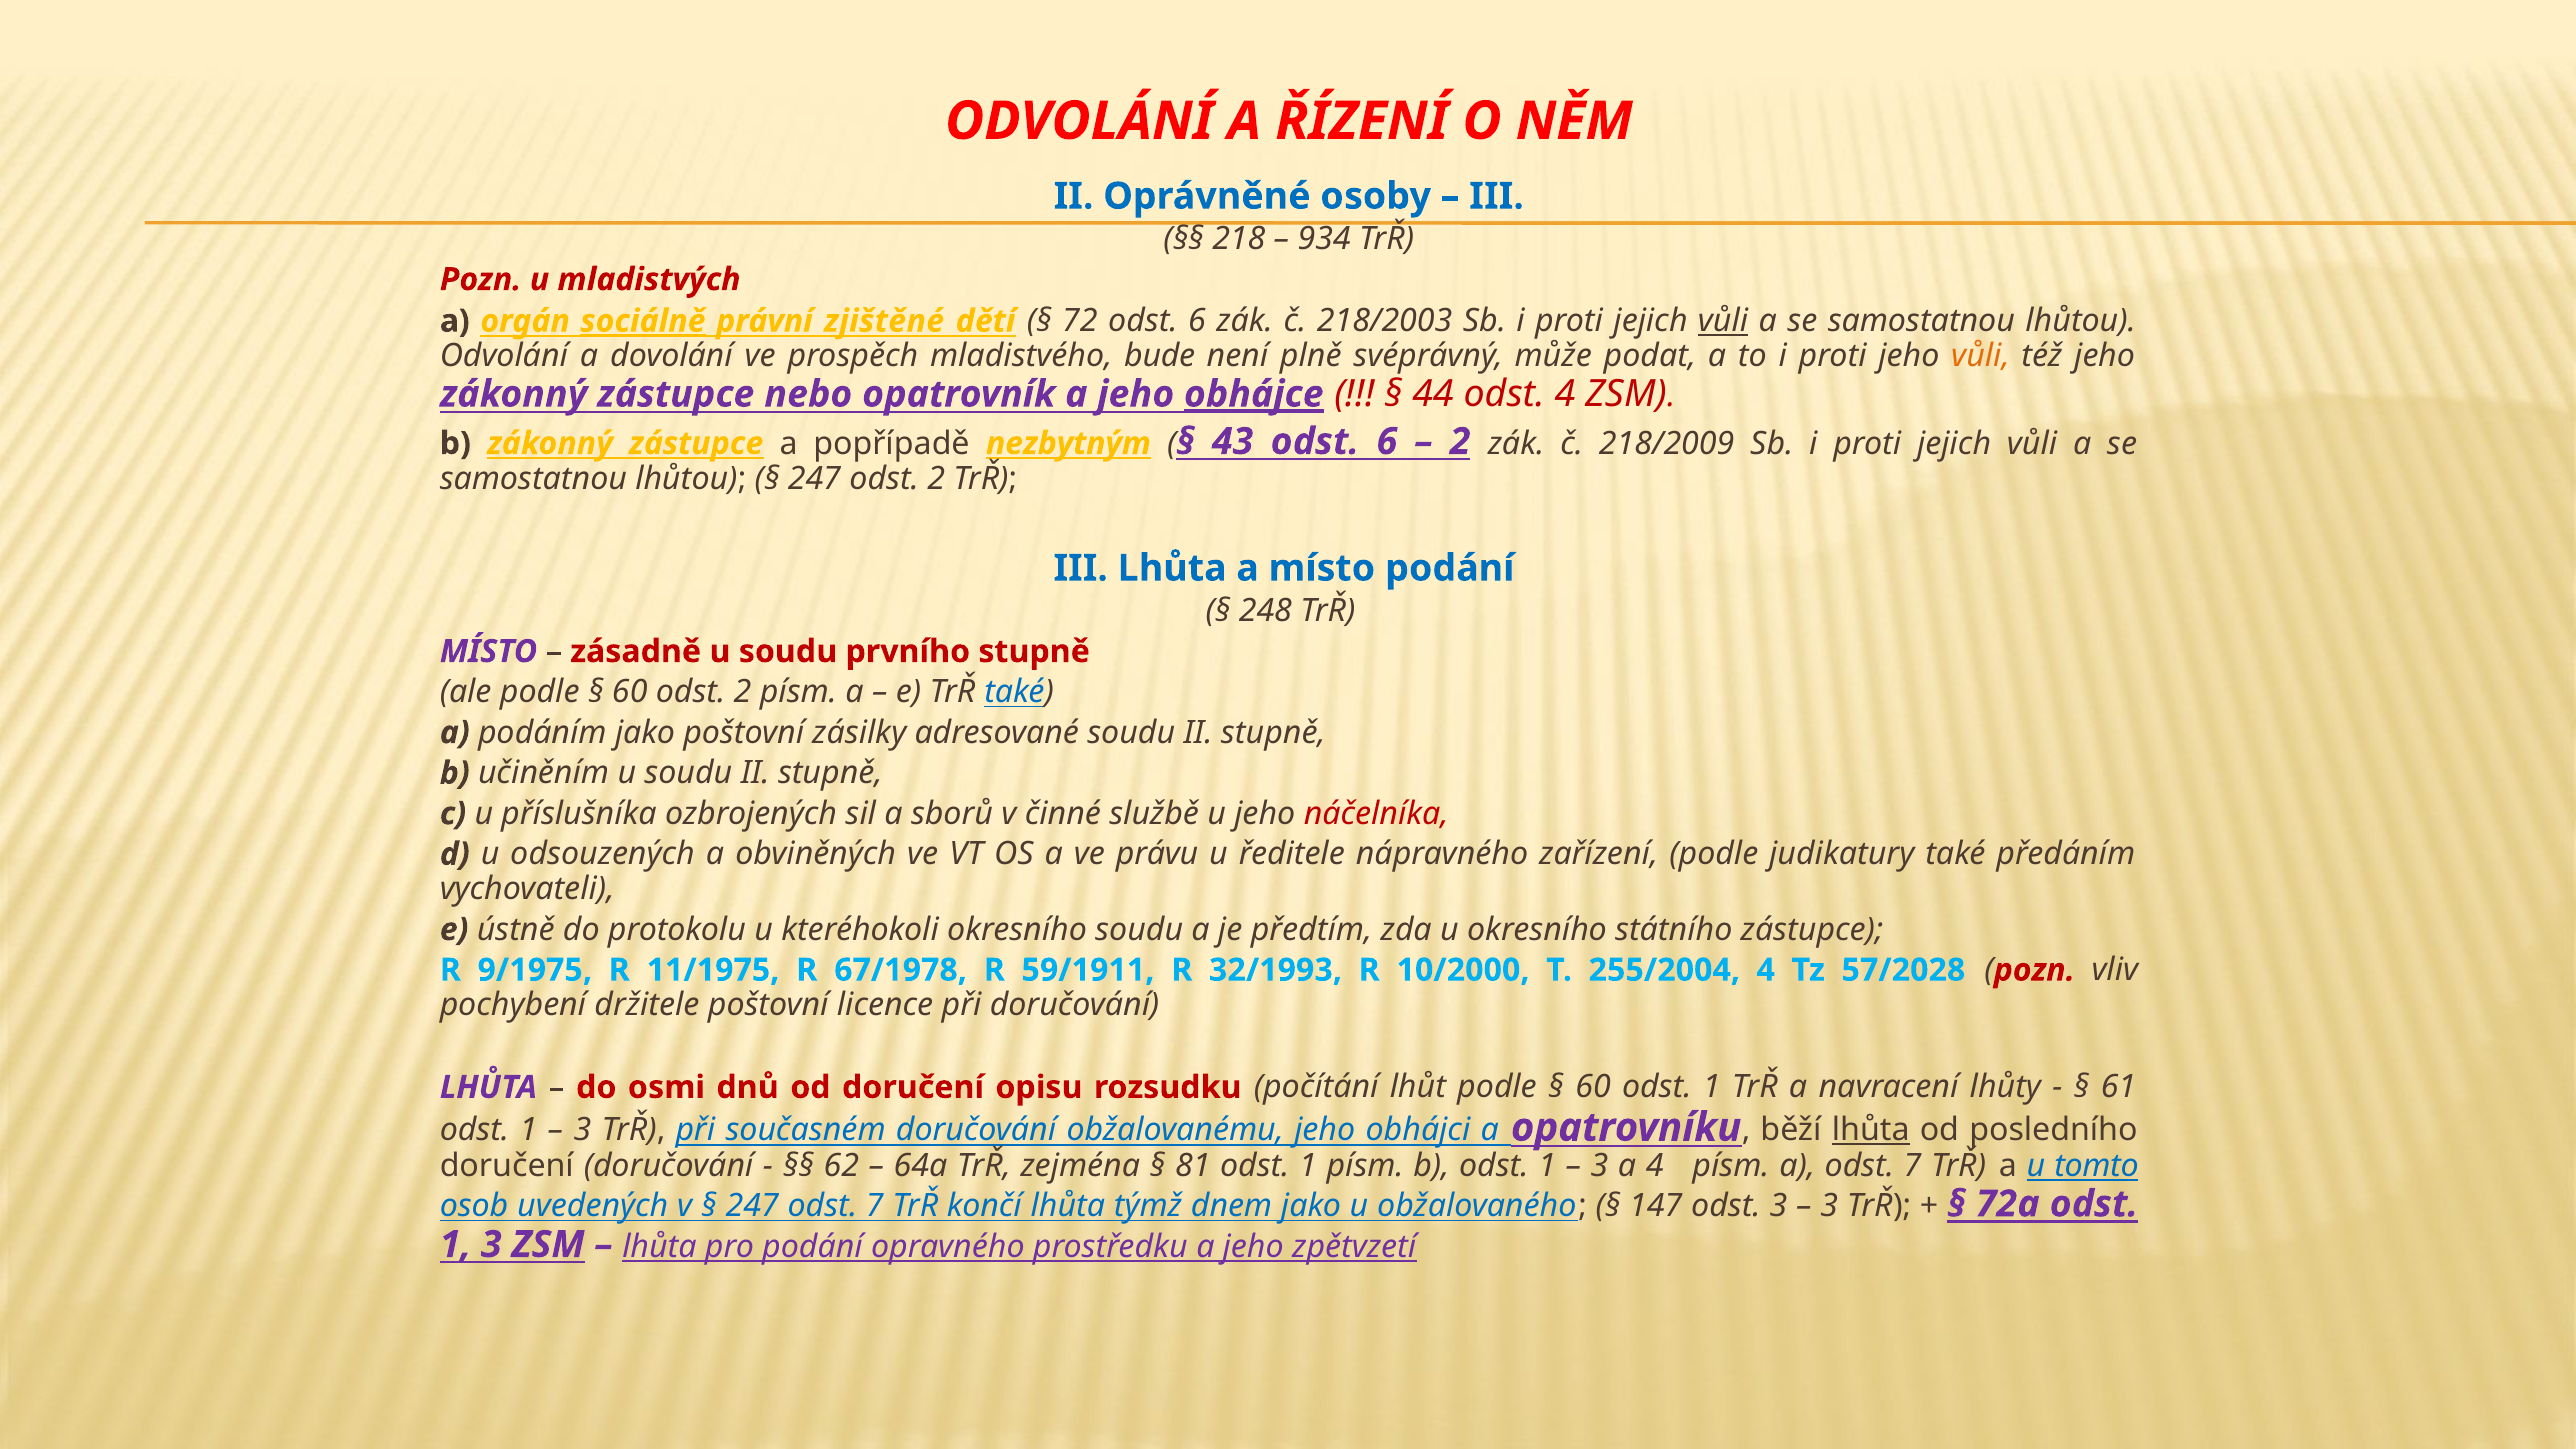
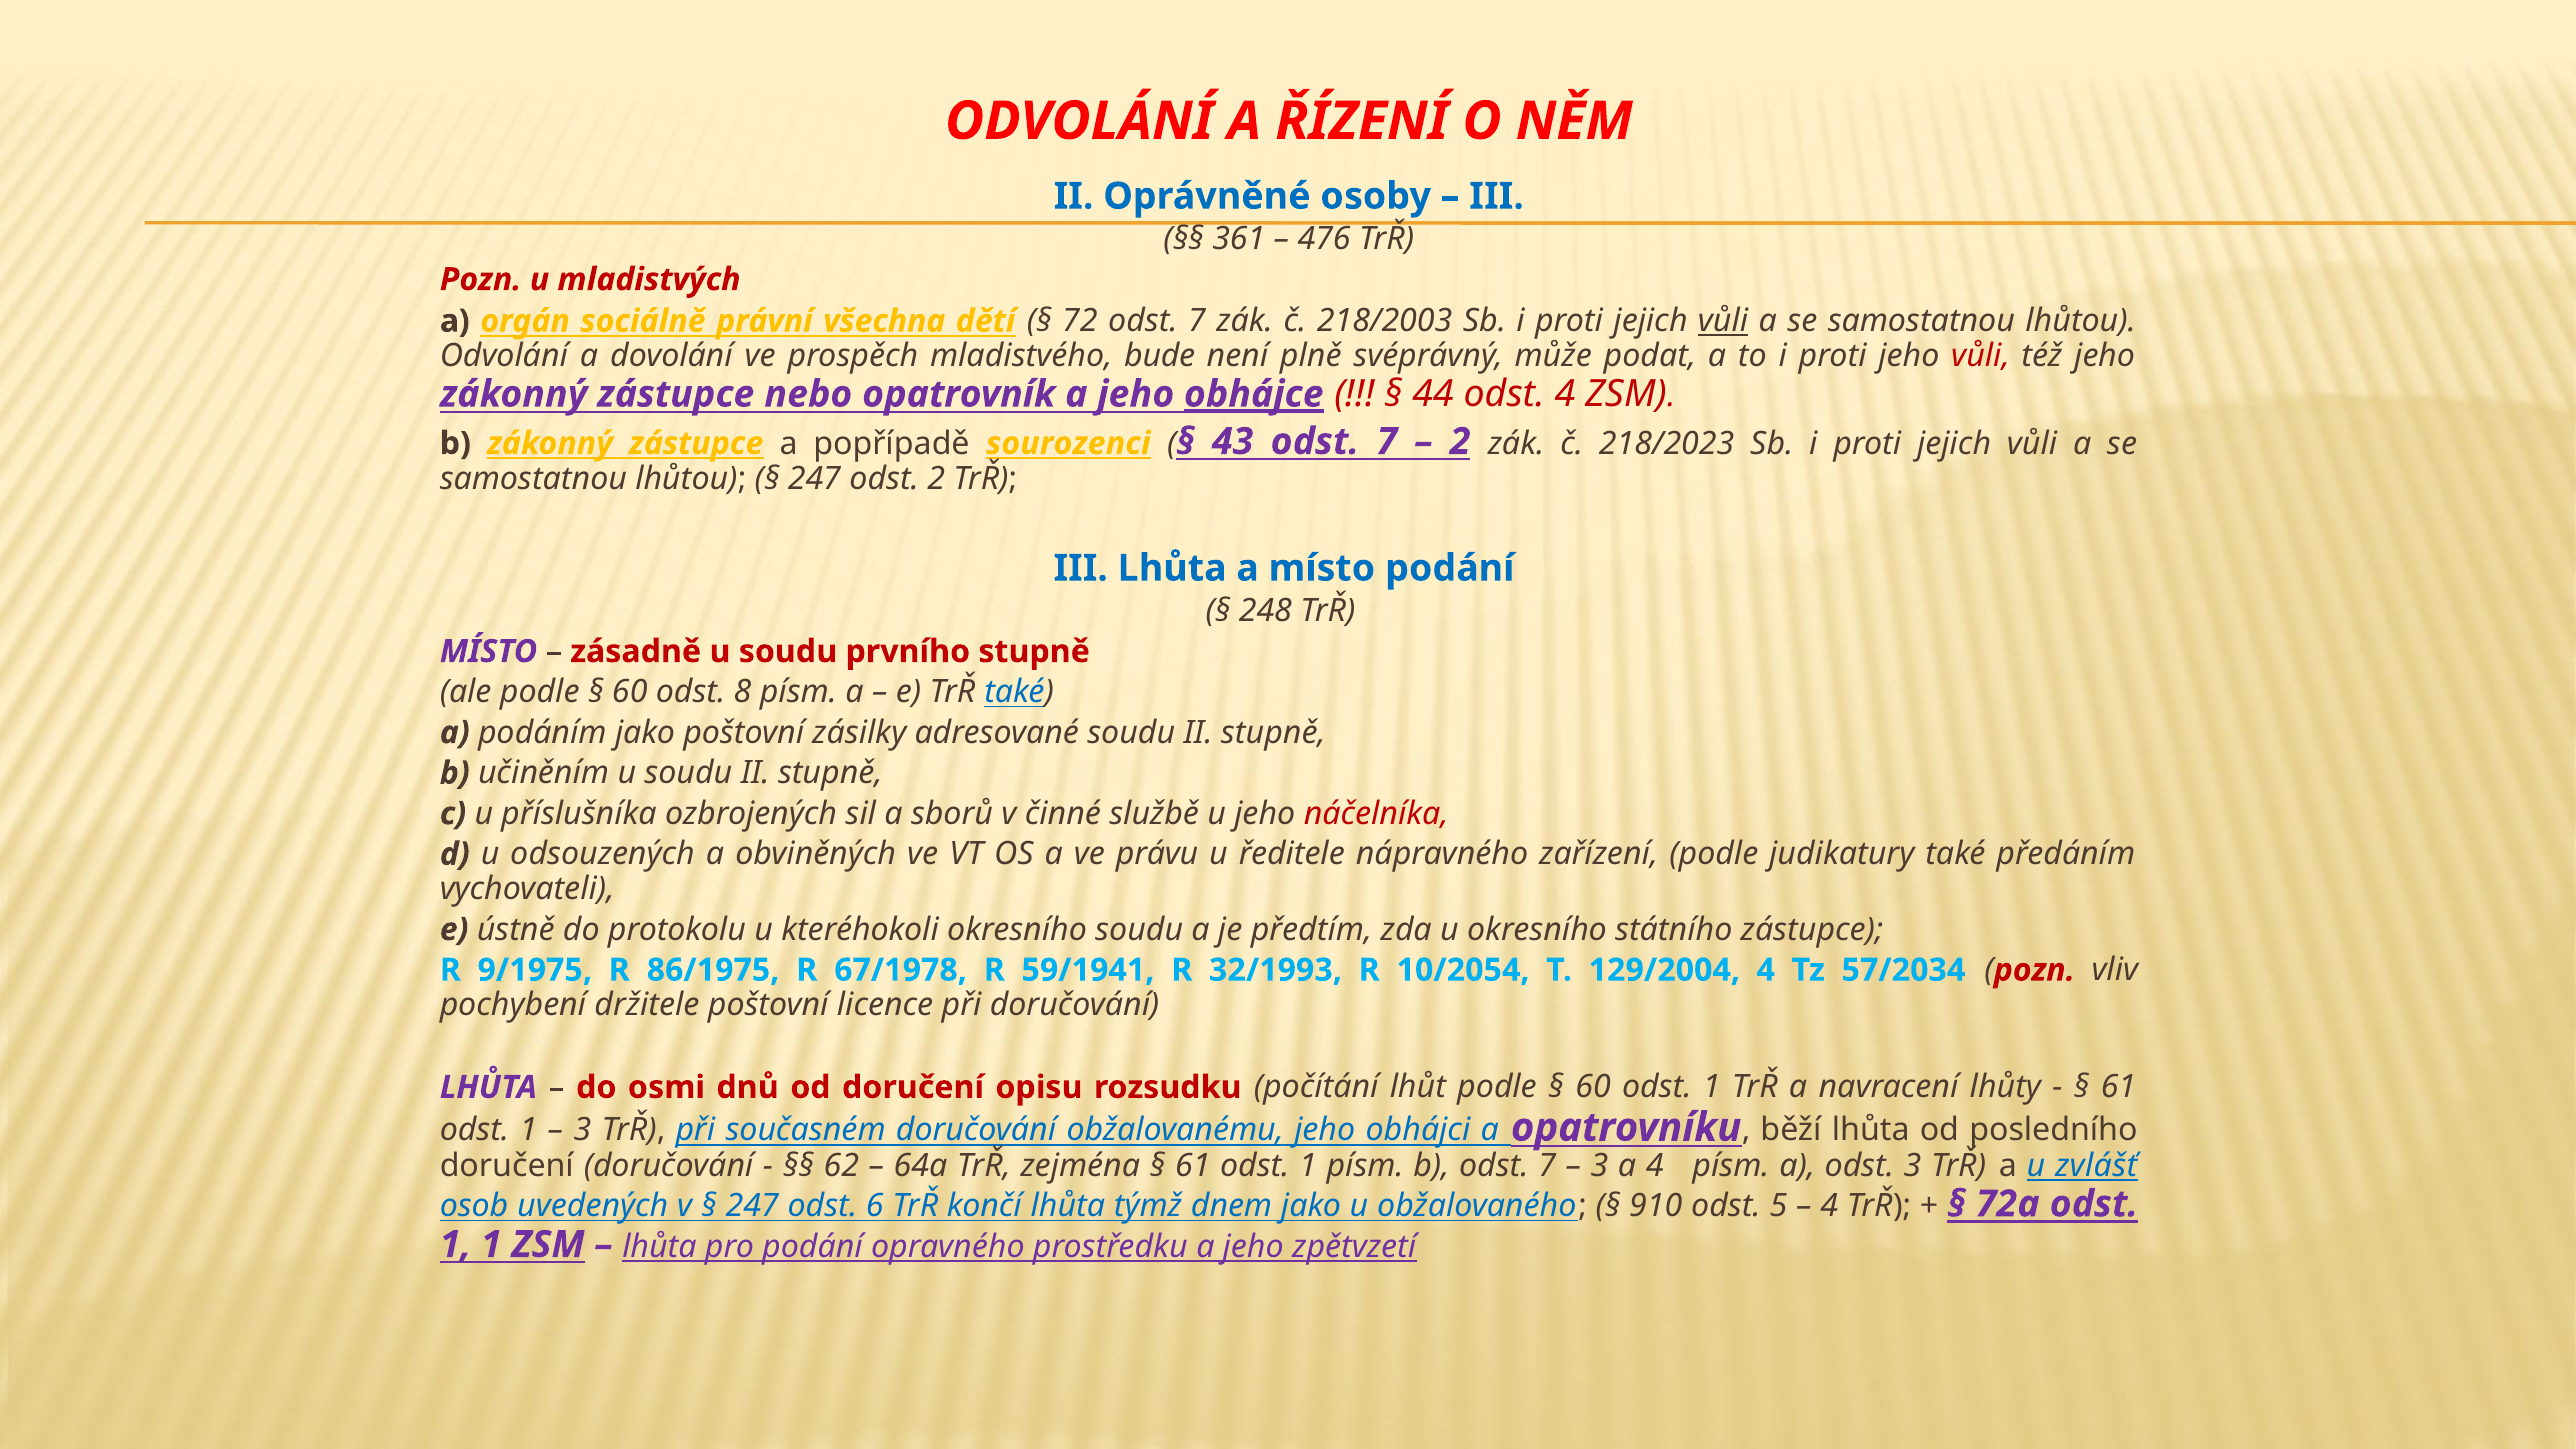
218: 218 -> 361 (1239, 239)
934: 934 -> 476 (1324, 239)
sociálně underline: present -> none (643, 321)
zjištěné: zjištěné -> všechna (884, 321)
72 odst 6: 6 -> 7 (1197, 321)
vůli colour: orange -> red (1981, 356)
nezbytným: nezbytným -> sourozenci (1068, 443)
43 odst 6: 6 -> 7 (1387, 442)
218/2009: 218/2009 -> 218/2023 (1667, 443)
60 odst 2: 2 -> 8 (743, 692)
11/1975: 11/1975 -> 86/1975 (713, 970)
59/1911: 59/1911 -> 59/1941 (1088, 970)
10/2000: 10/2000 -> 10/2054 (1463, 970)
255/2004: 255/2004 -> 129/2004 (1664, 970)
57/2028: 57/2028 -> 57/2034 (1903, 970)
lhůta underline: present -> none (1871, 1130)
81: 81 -> 61 (1193, 1166)
b odst 1: 1 -> 7 (1547, 1166)
a odst 7: 7 -> 3 (1912, 1166)
tomto: tomto -> zvlášť (2096, 1166)
247 odst 7: 7 -> 6 (875, 1206)
147: 147 -> 910 (1656, 1206)
odst 3: 3 -> 5 (1778, 1206)
3: 3 -> 4 (1829, 1206)
1 3: 3 -> 1 (491, 1245)
